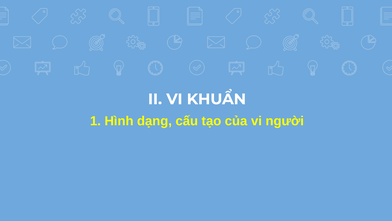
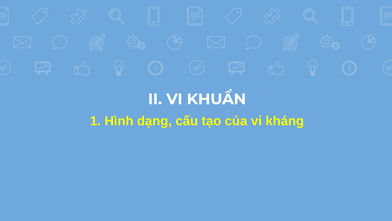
người: người -> kháng (285, 121)
